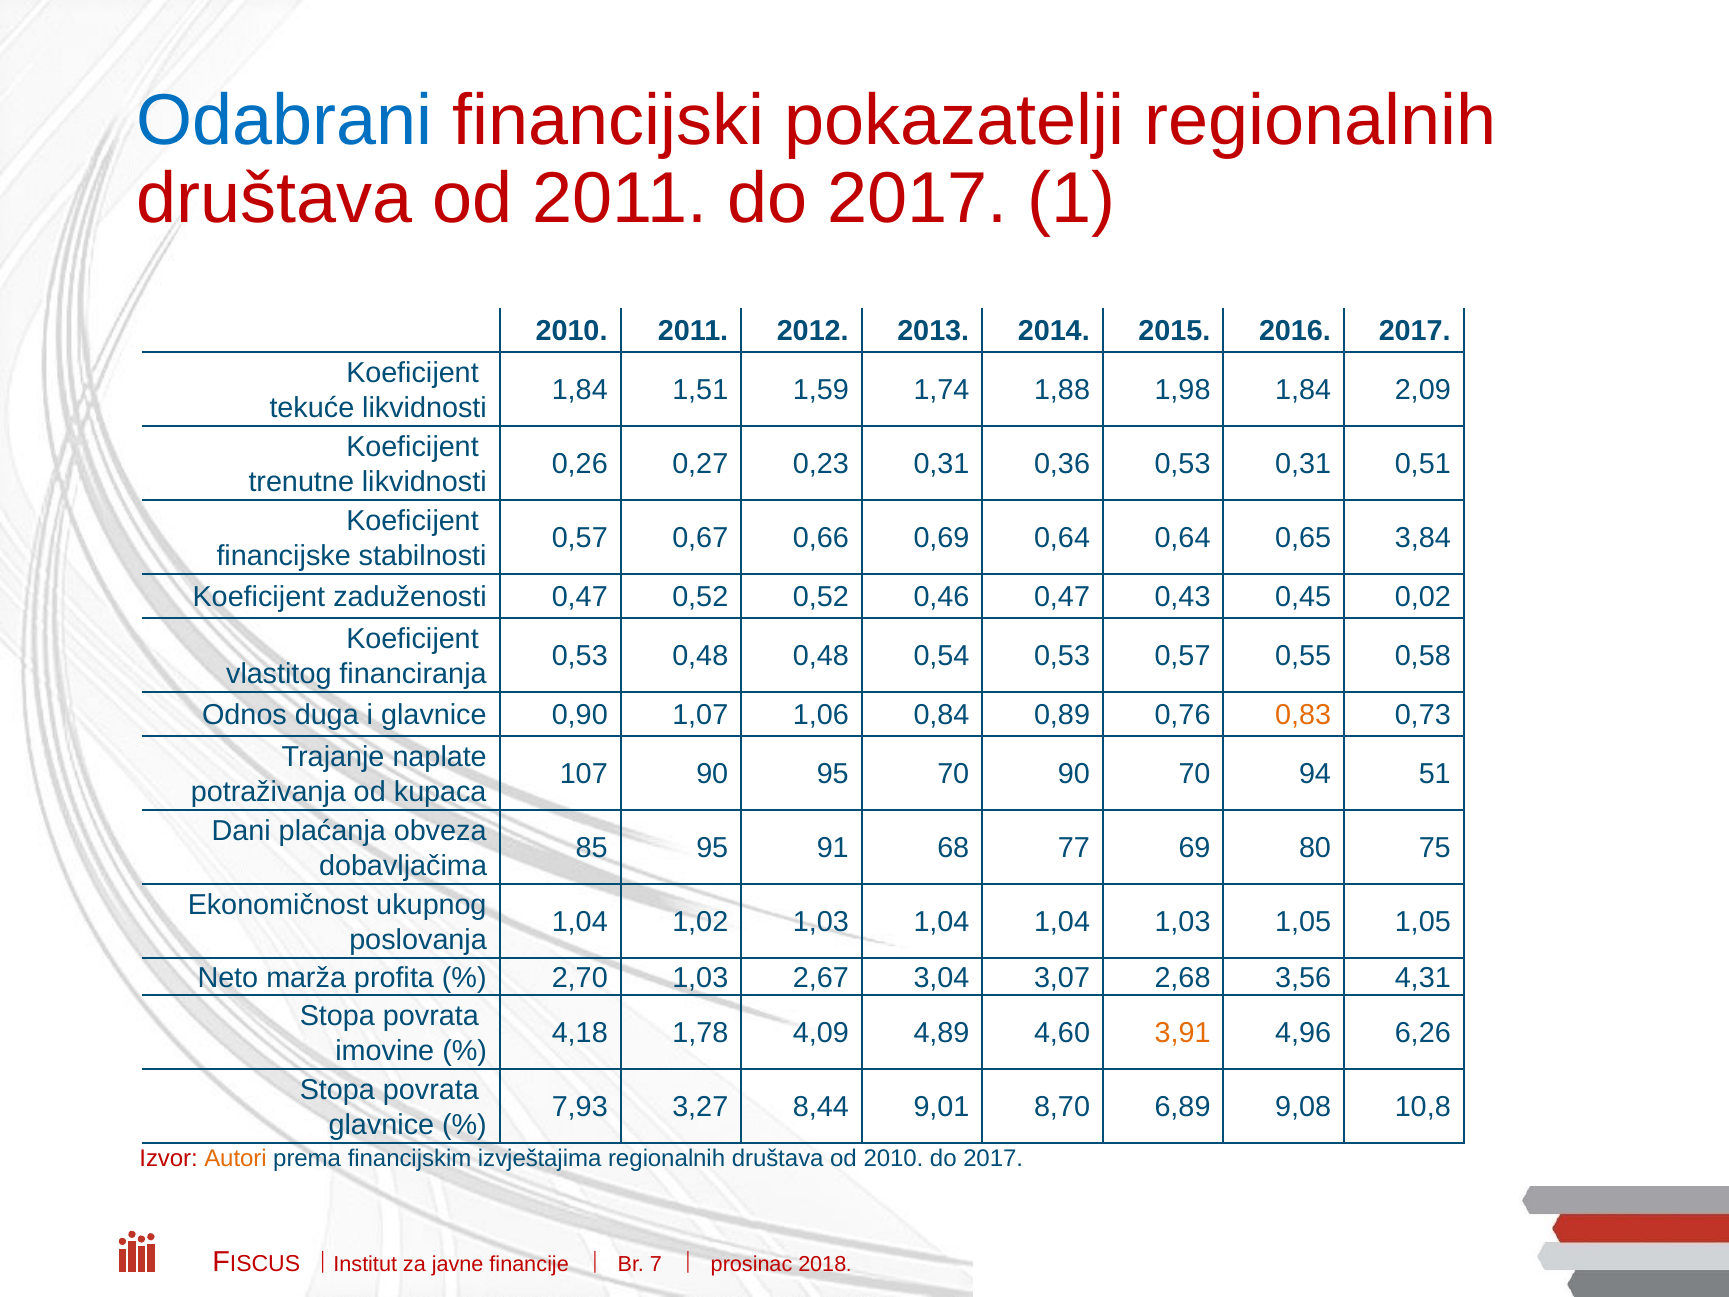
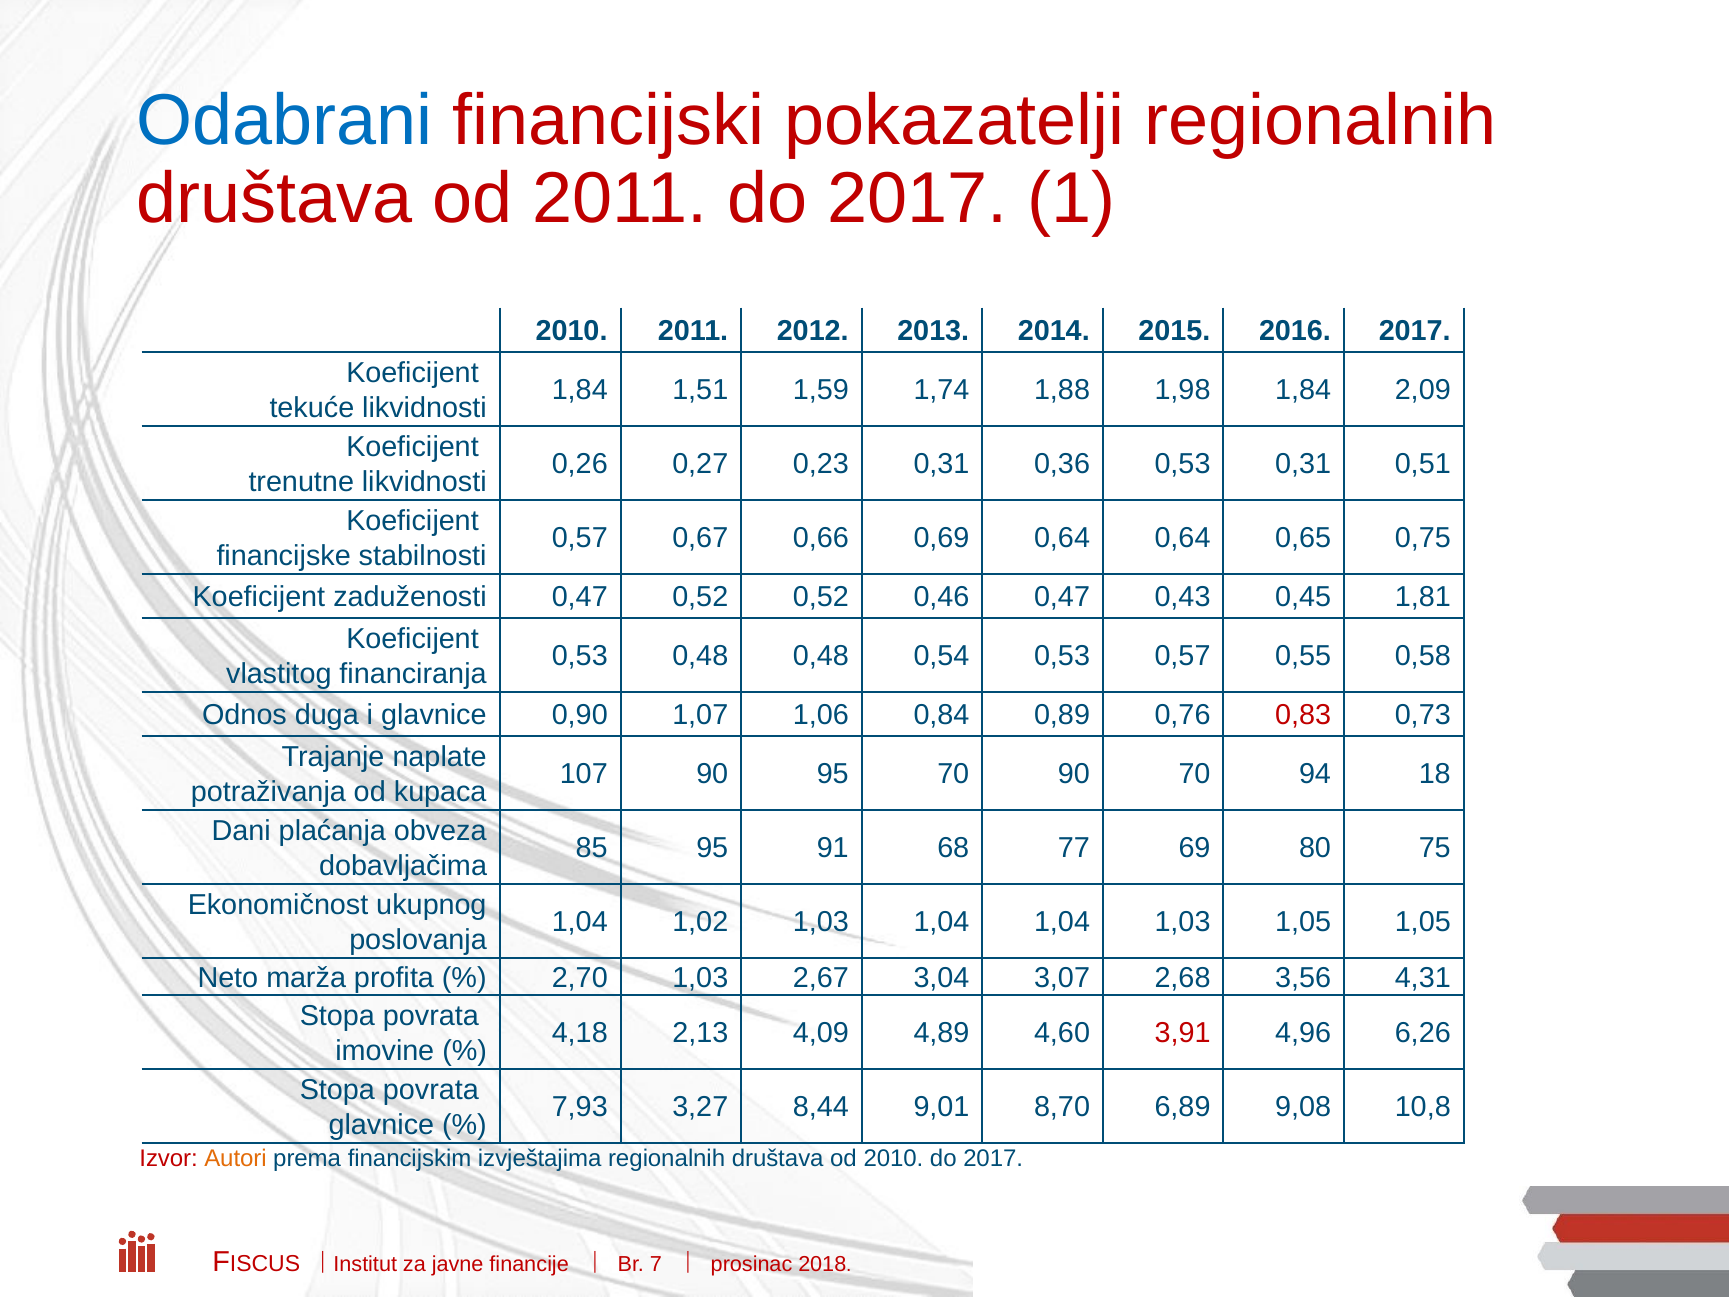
3,84: 3,84 -> 0,75 (1423, 538)
0,02: 0,02 -> 1,81 (1423, 597)
0,83 colour: orange -> red (1303, 715)
51: 51 -> 18 (1435, 774)
1,78: 1,78 -> 2,13 (700, 1033)
3,91 colour: orange -> red (1183, 1033)
